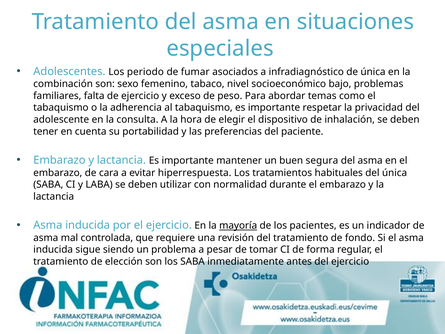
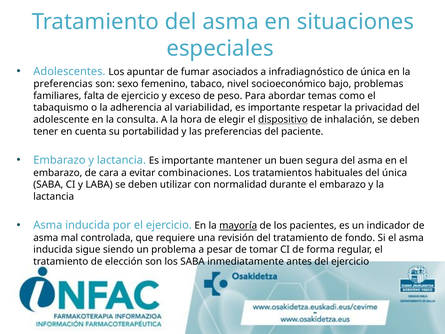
periodo: periodo -> apuntar (145, 72)
combinación: combinación -> preferencias (63, 84)
al tabaquismo: tabaquismo -> variabilidad (204, 108)
dispositivo underline: none -> present (283, 119)
hiperrespuesta: hiperrespuesta -> combinaciones (195, 173)
